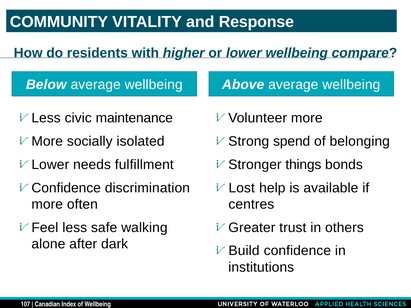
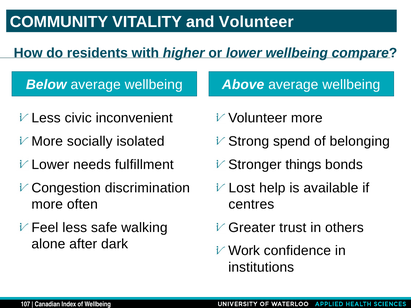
and Response: Response -> Volunteer (256, 22)
maintenance: maintenance -> inconvenient (134, 118)
Confidence: Confidence -> Congestion (66, 188)
Build: Build -> Work (244, 251)
